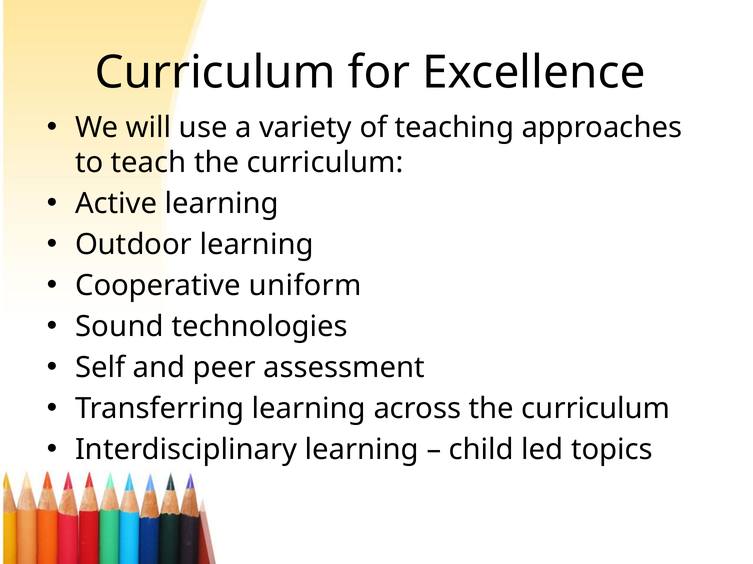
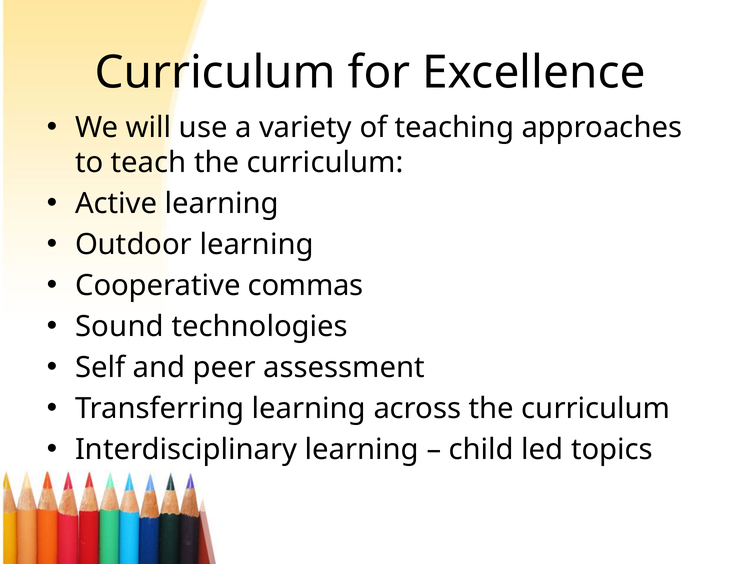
uniform: uniform -> commas (306, 286)
